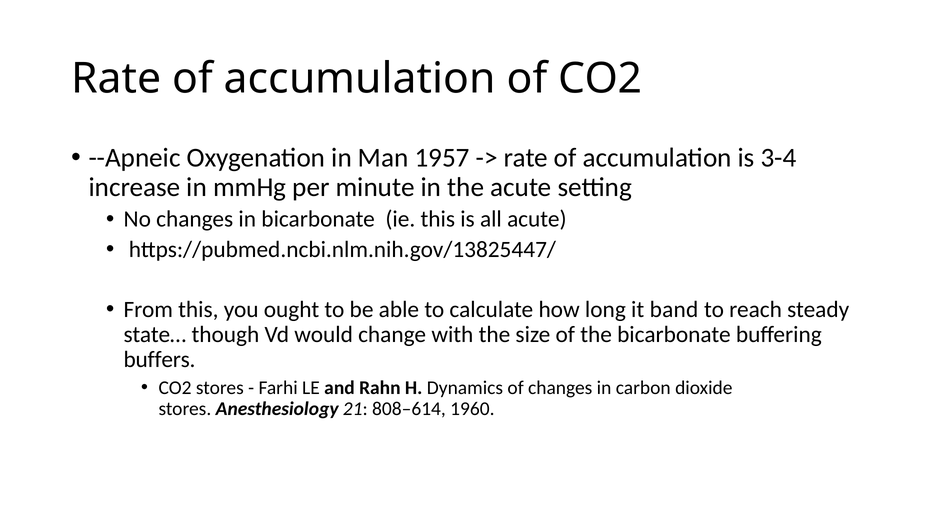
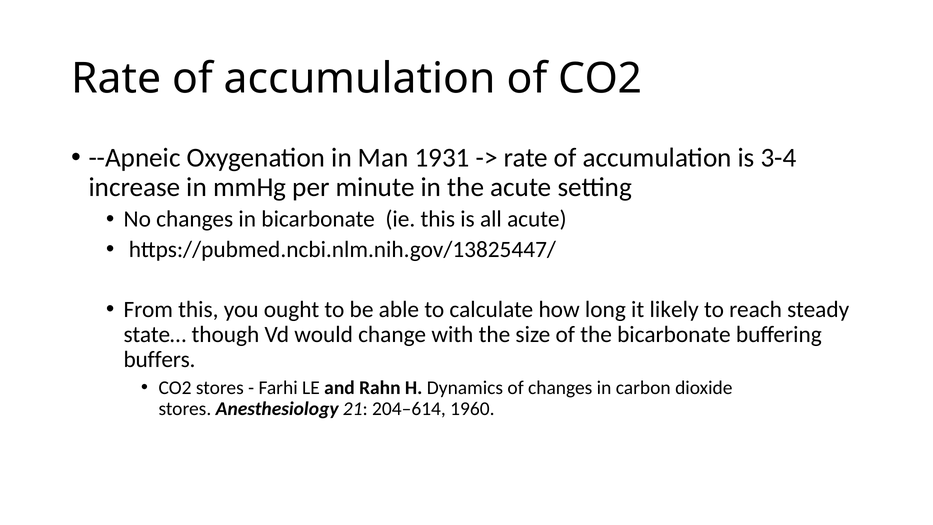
1957: 1957 -> 1931 (442, 158)
band: band -> likely (674, 309)
808–614: 808–614 -> 204–614 (409, 409)
